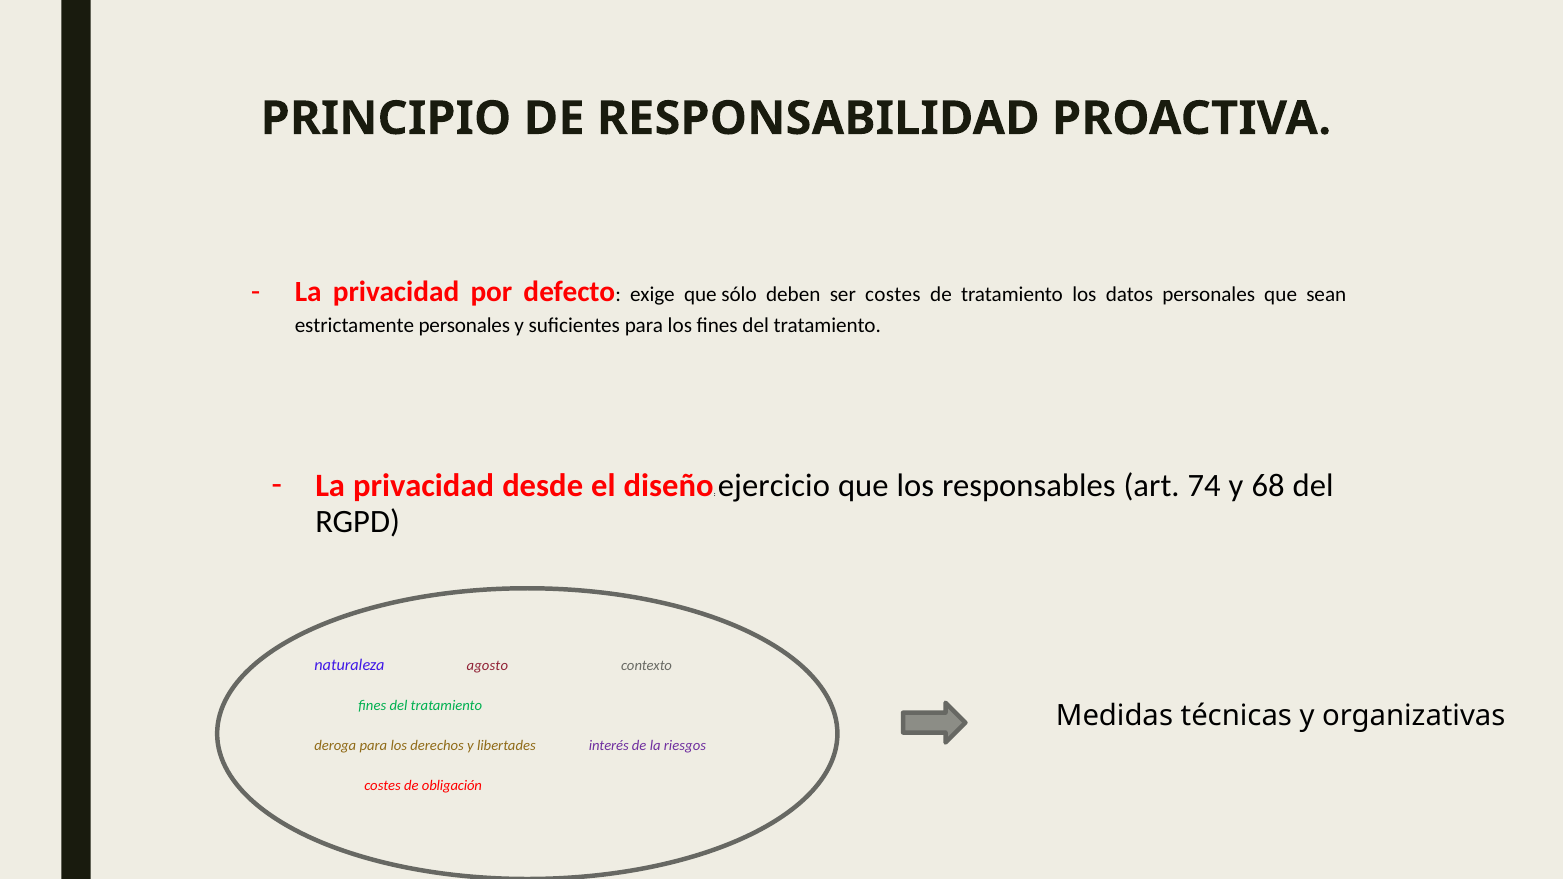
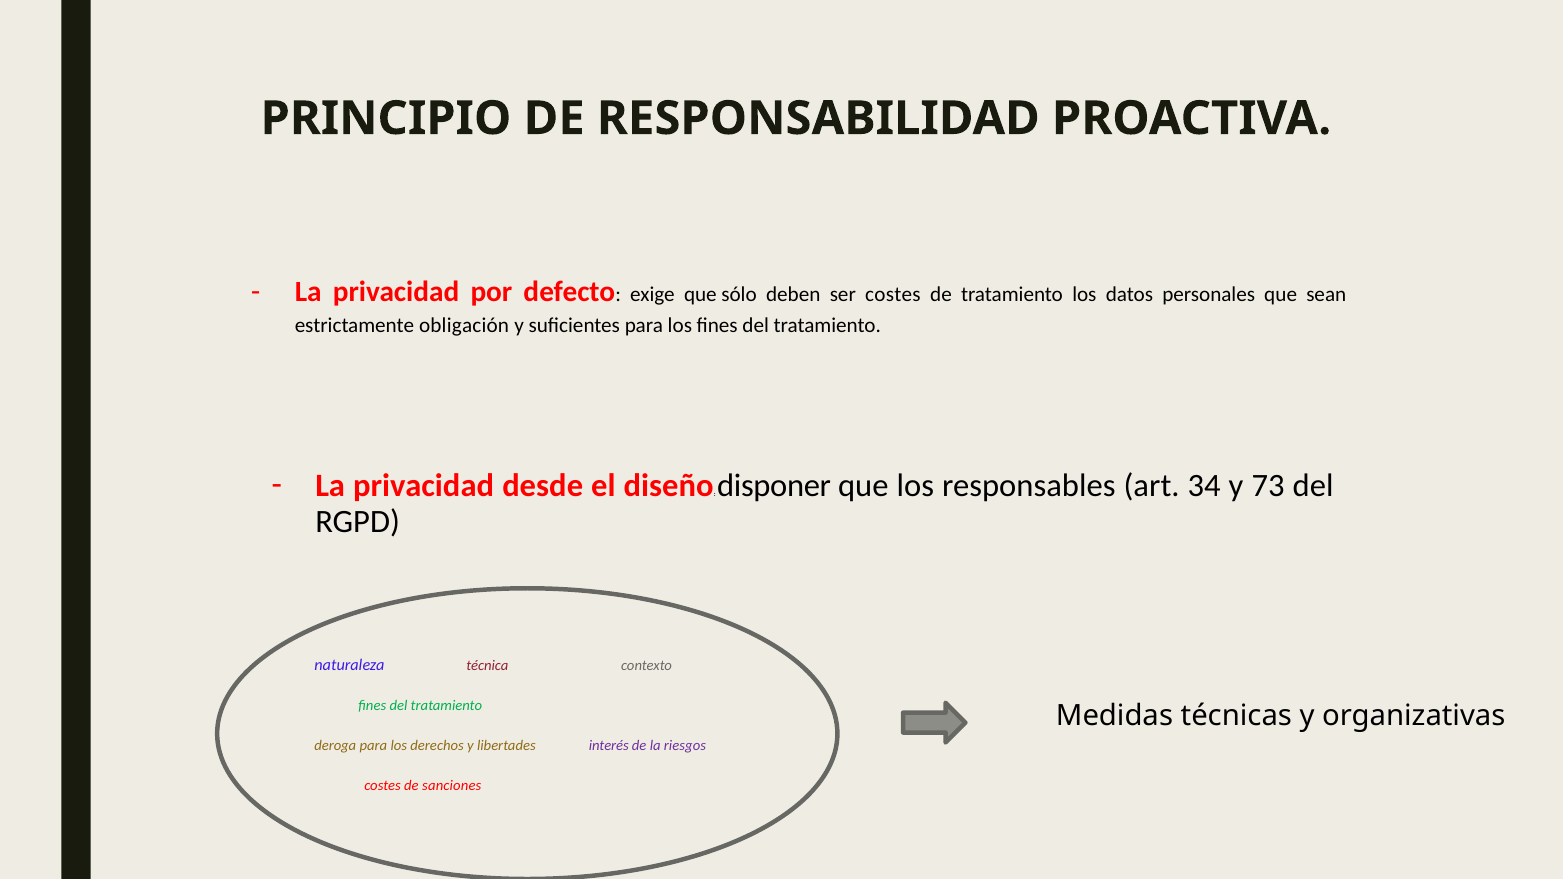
estrictamente personales: personales -> obligación (464, 326)
ejercicio: ejercicio -> disponer (774, 486)
74: 74 -> 34 (1204, 486)
68: 68 -> 73 (1268, 486)
agosto: agosto -> técnica (487, 666)
obligación: obligación -> sanciones (452, 786)
